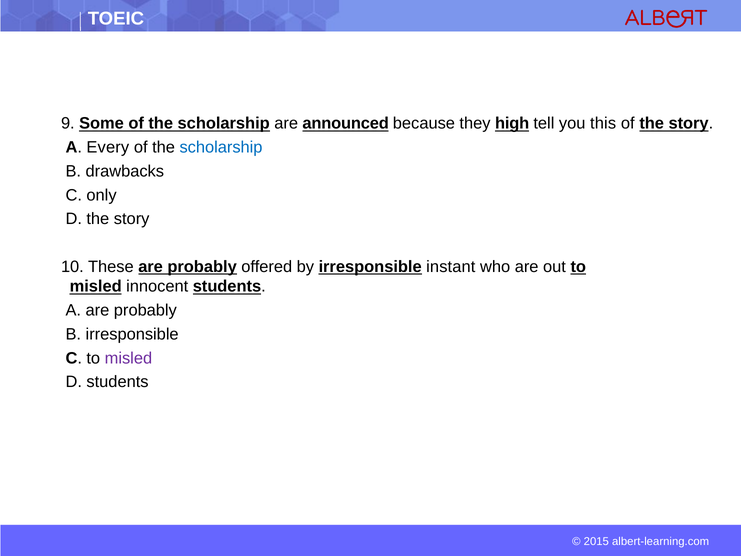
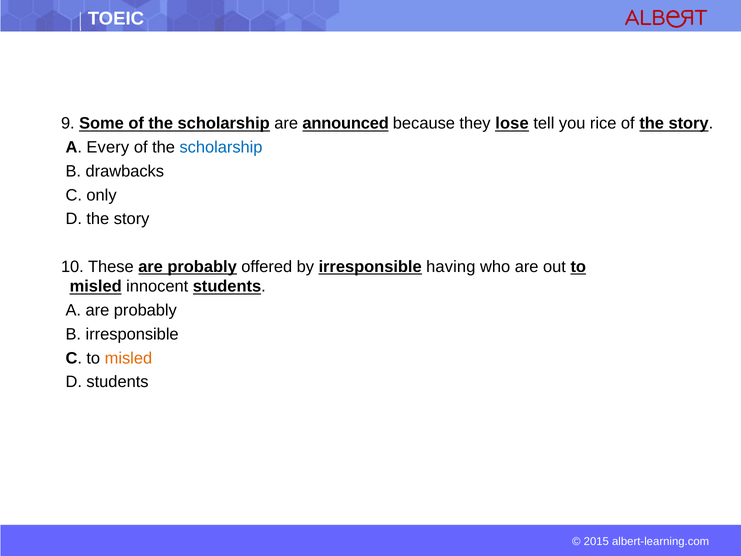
high: high -> lose (512, 123)
this: this -> rice (603, 123)
instant: instant -> having (451, 267)
misled colour: purple -> orange (128, 358)
